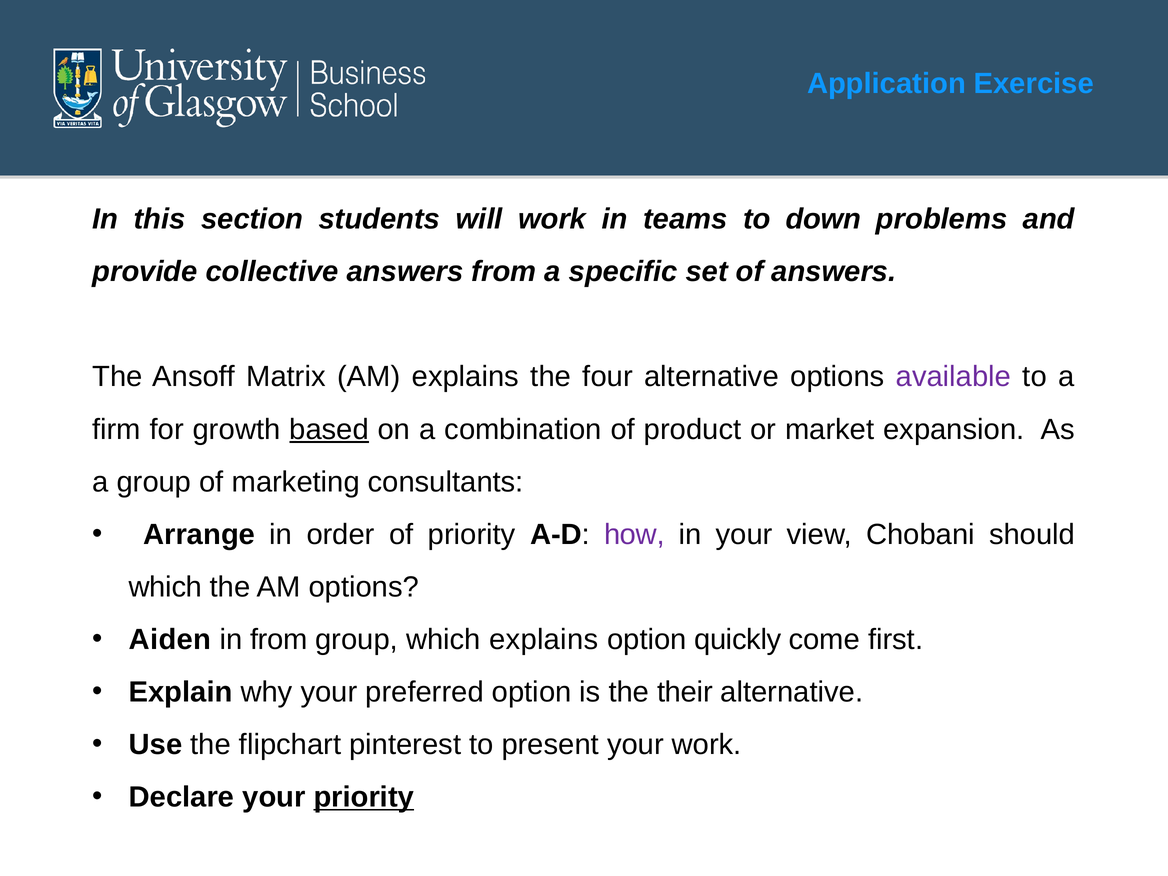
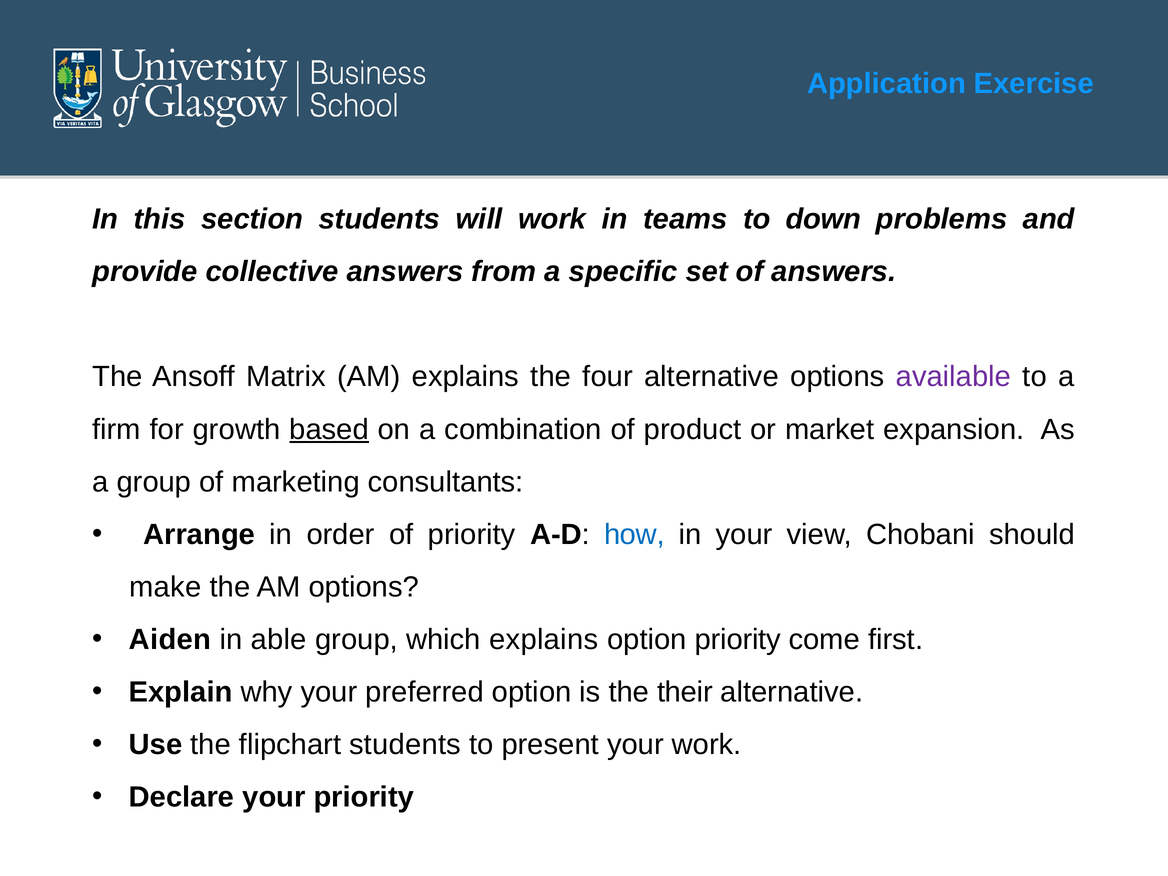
how colour: purple -> blue (634, 534)
which: which -> make (165, 587)
in from: from -> able (279, 640)
option quickly: quickly -> priority (738, 640)
flipchart pinterest: pinterest -> students (405, 745)
priority underline: present -> none (364, 797)
